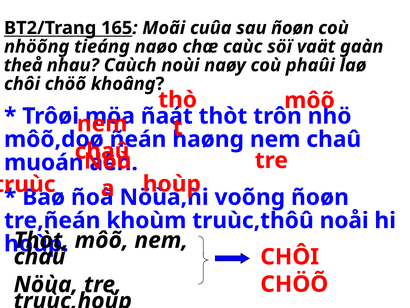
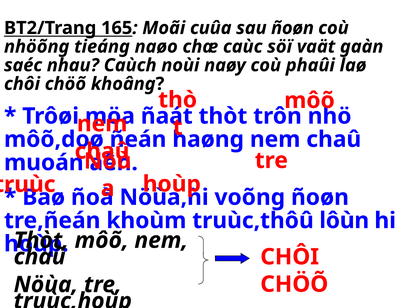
theå: theå -> saéc (23, 65)
noåi: noåi -> lôùn (344, 220)
